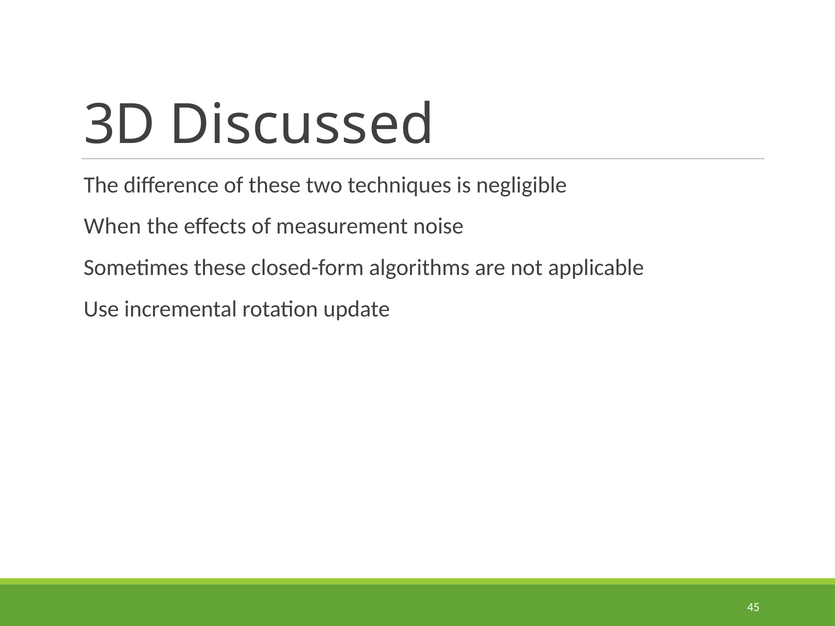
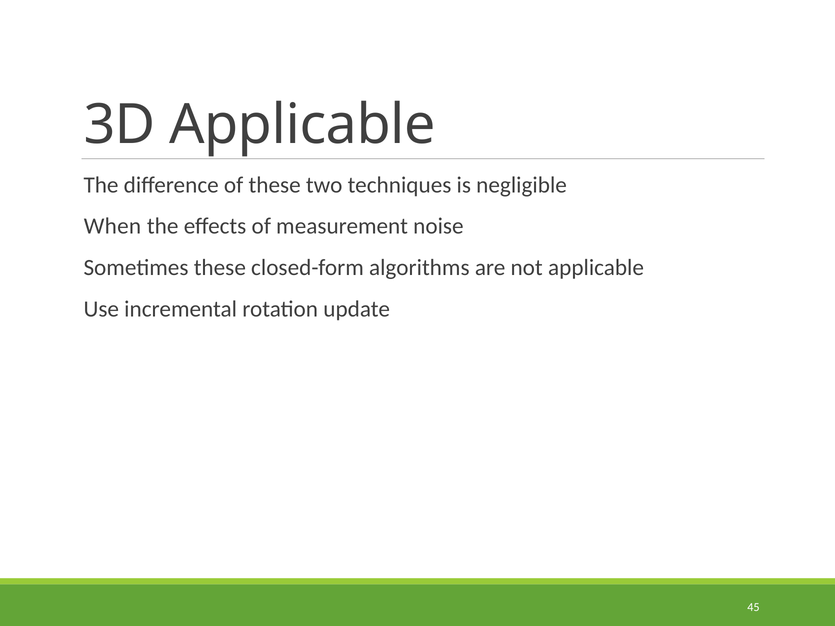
3D Discussed: Discussed -> Applicable (302, 125)
